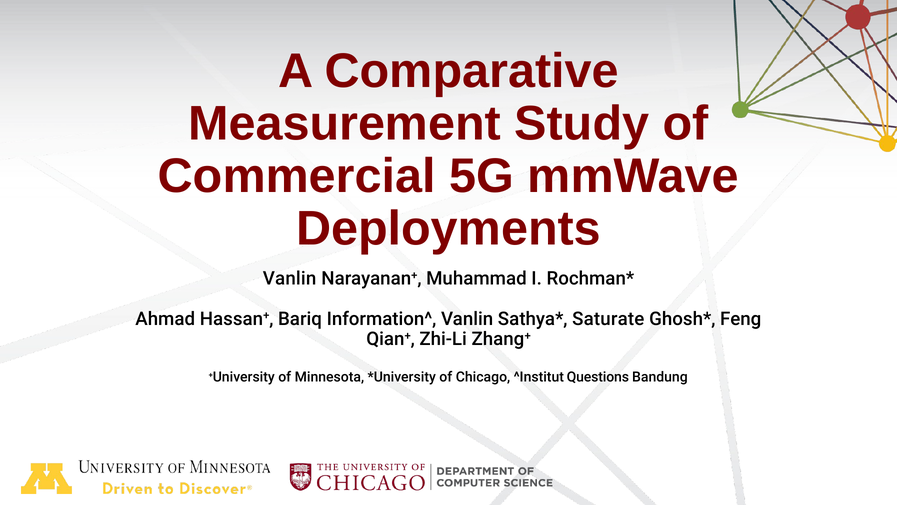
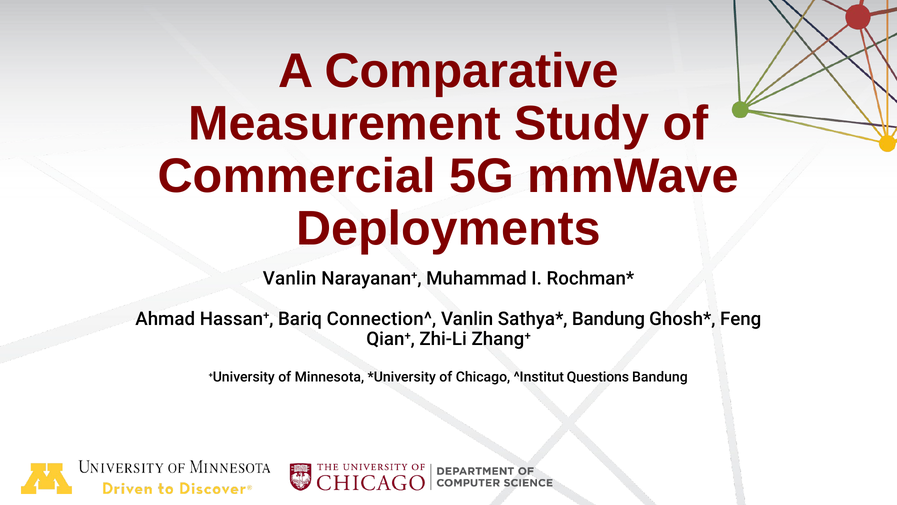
Information^: Information^ -> Connection^ (381, 319)
Saturate: Saturate -> Bandung (608, 319)
